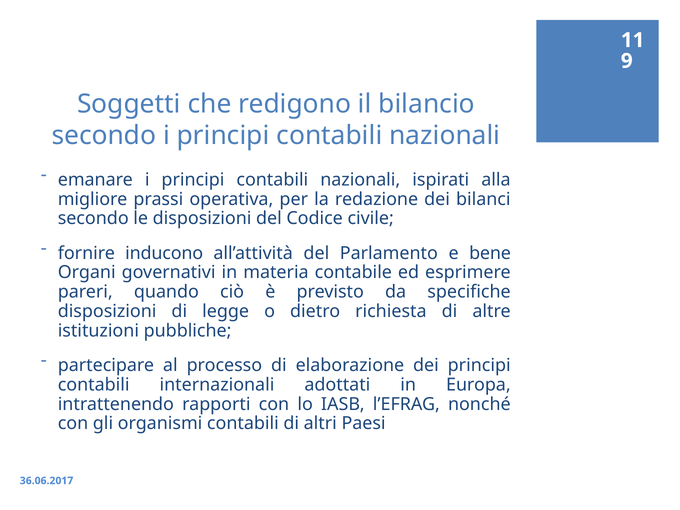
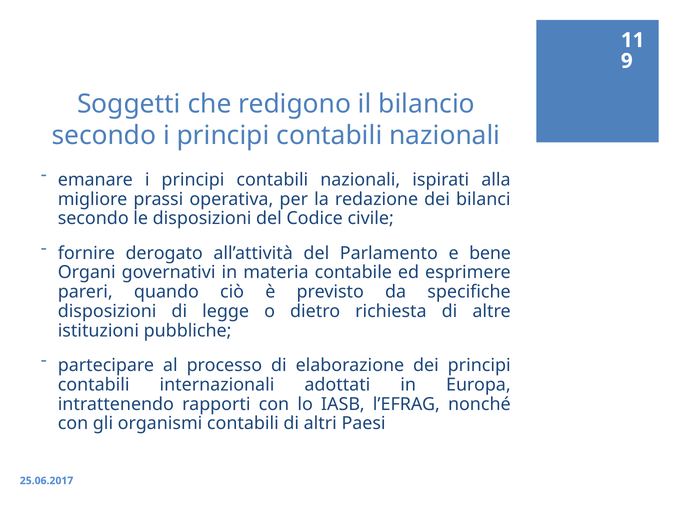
inducono: inducono -> derogato (164, 253)
36.06.2017: 36.06.2017 -> 25.06.2017 (47, 481)
